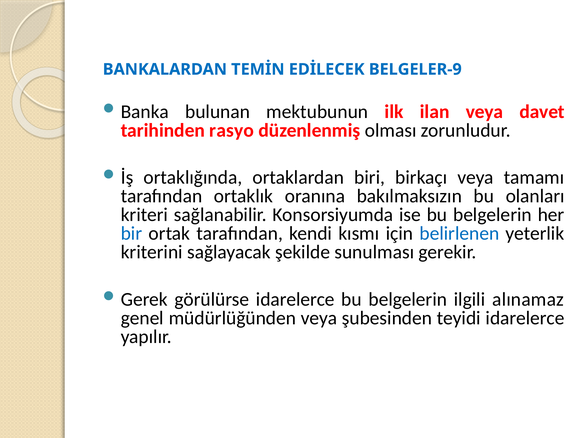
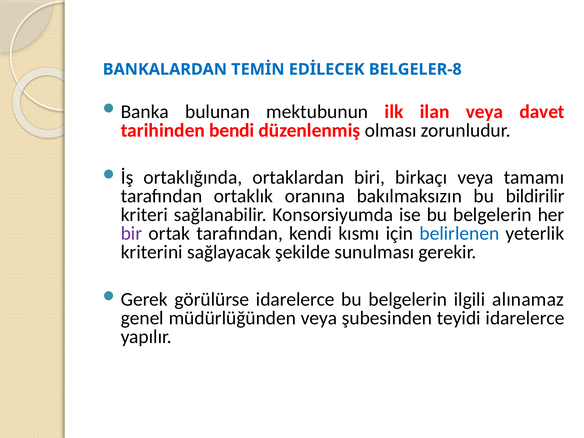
BELGELER-9: BELGELER-9 -> BELGELER-8 (415, 69)
rasyo: rasyo -> bendi (232, 130)
olanları: olanları -> bildirilir (535, 196)
bir colour: blue -> purple (131, 234)
